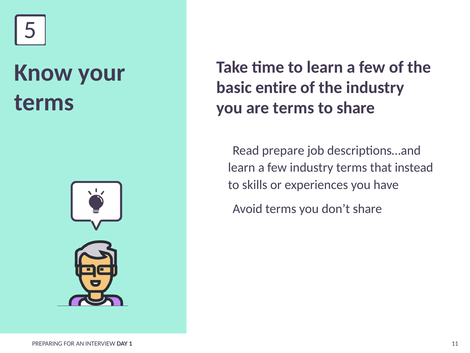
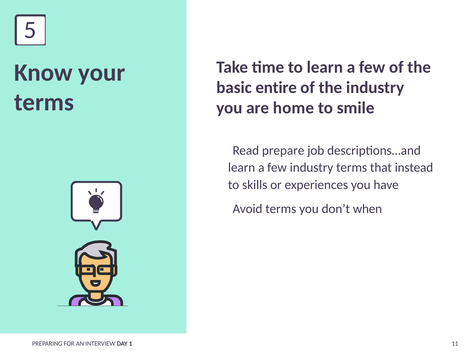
are terms: terms -> home (293, 108)
to share: share -> smile (356, 108)
don’t share: share -> when (367, 208)
